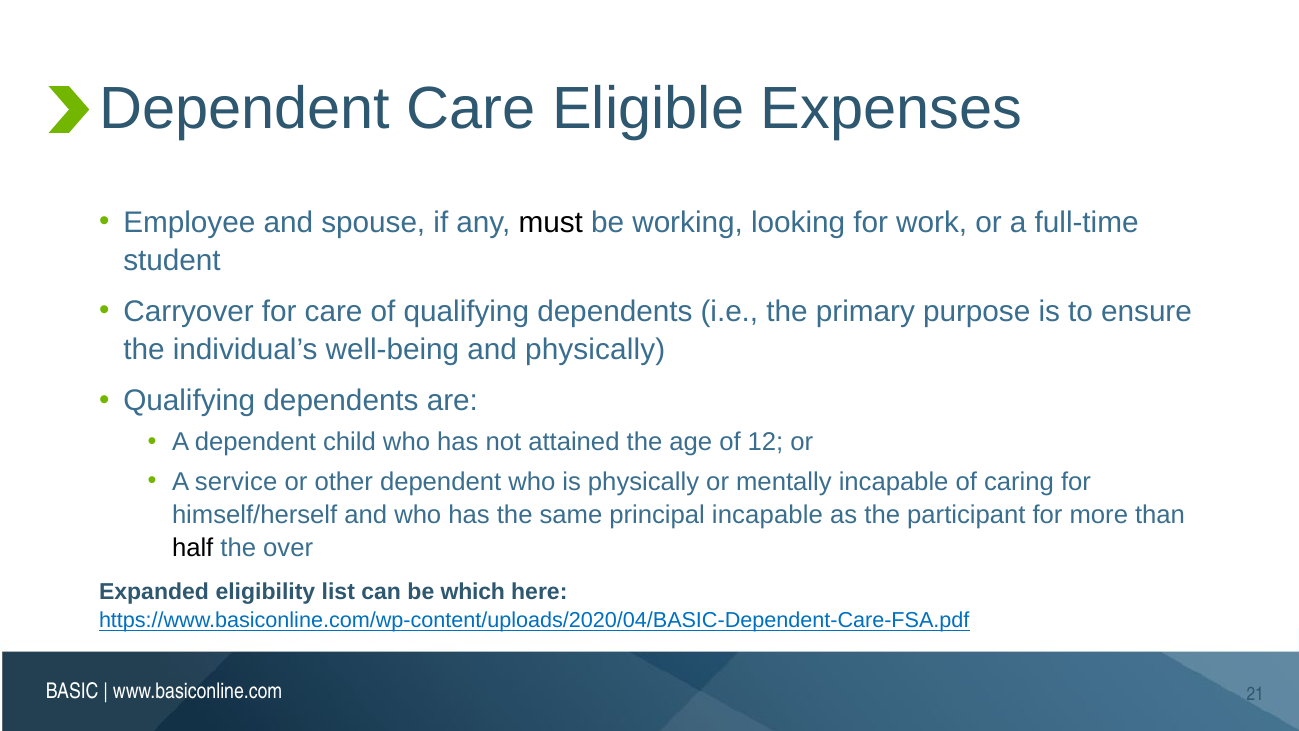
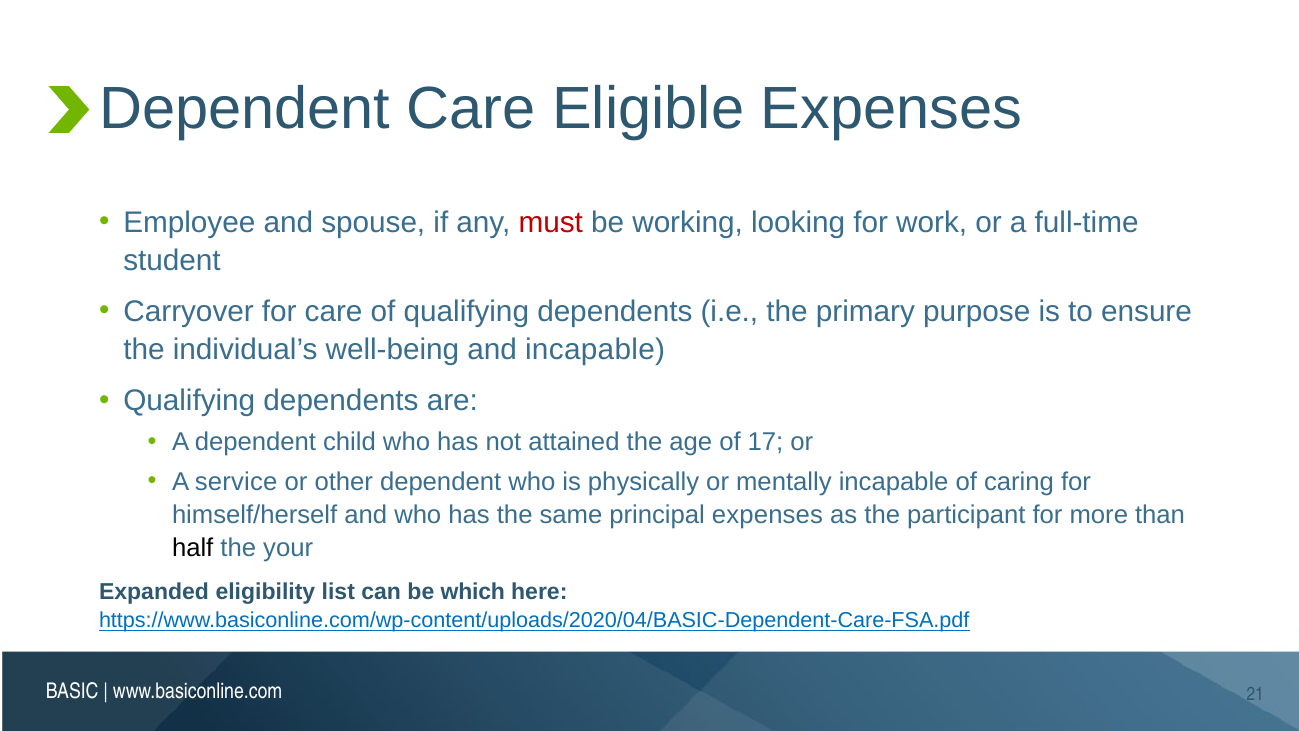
must colour: black -> red (551, 222)
and physically: physically -> incapable (595, 350)
12: 12 -> 17 (766, 442)
principal incapable: incapable -> expenses (767, 515)
over: over -> your (288, 548)
